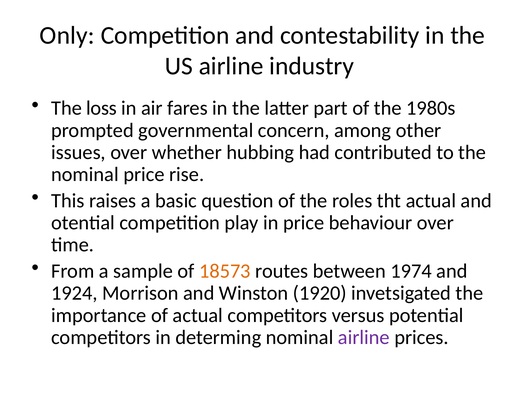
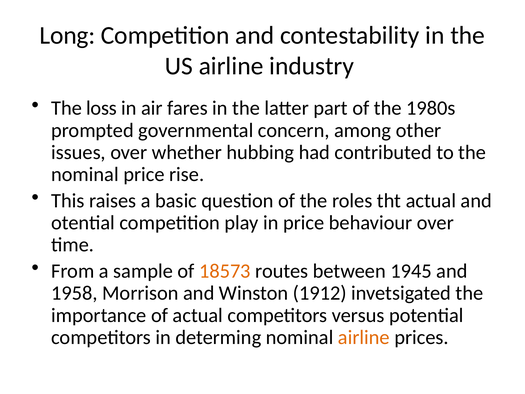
Only: Only -> Long (67, 35)
1974: 1974 -> 1945 (411, 271)
1924: 1924 -> 1958 (74, 293)
1920: 1920 -> 1912 (320, 293)
airline colour: purple -> orange (364, 337)
